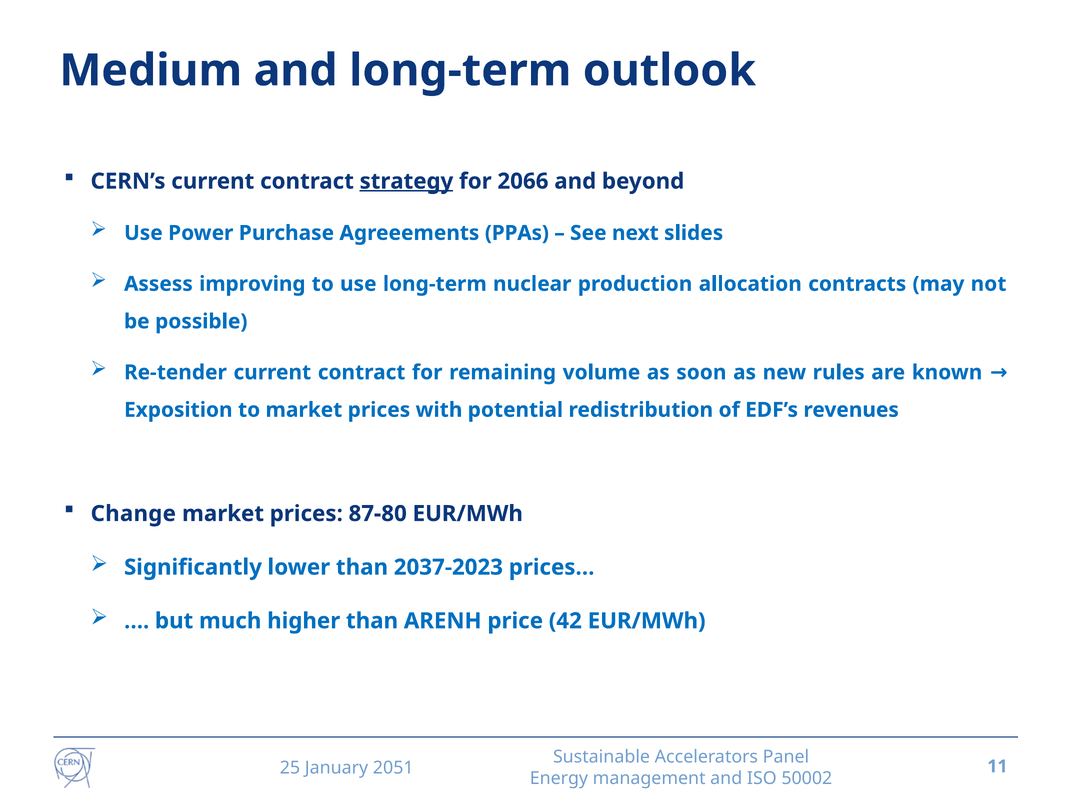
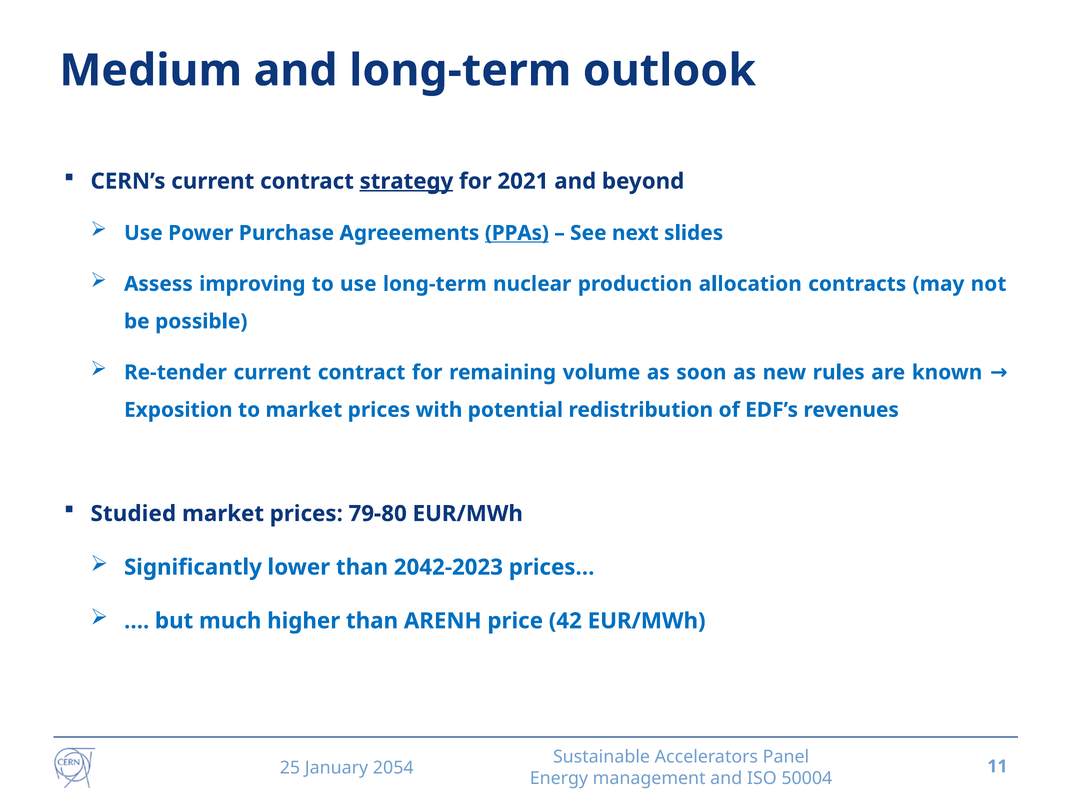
2066: 2066 -> 2021 (523, 181)
PPAs underline: none -> present (517, 233)
Change: Change -> Studied (133, 514)
87-80: 87-80 -> 79-80 (378, 514)
2037-2023: 2037-2023 -> 2042-2023 (448, 567)
2051: 2051 -> 2054 (393, 768)
50002: 50002 -> 50004 (807, 779)
